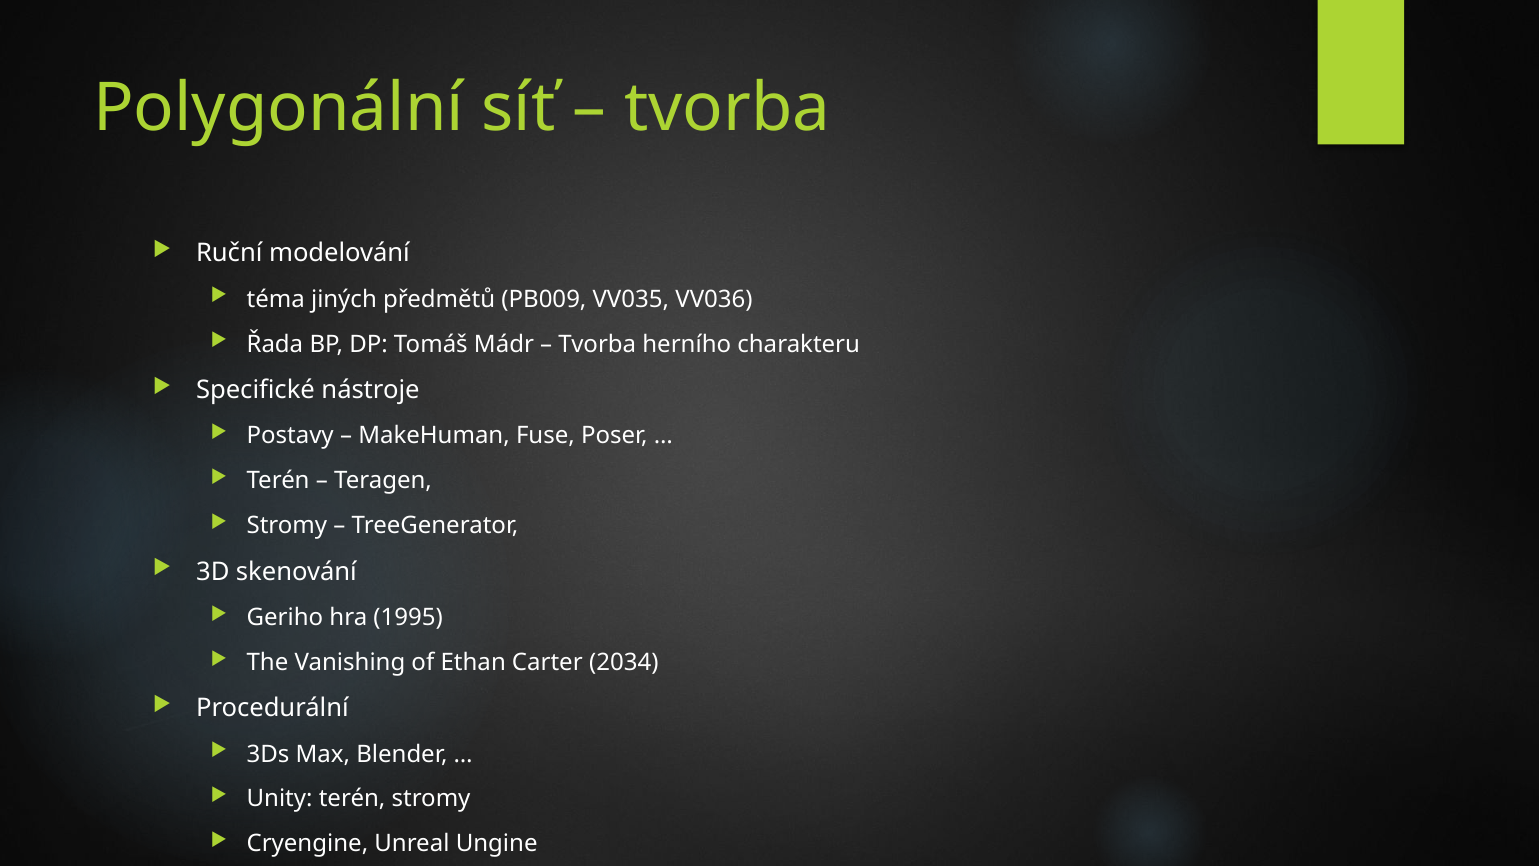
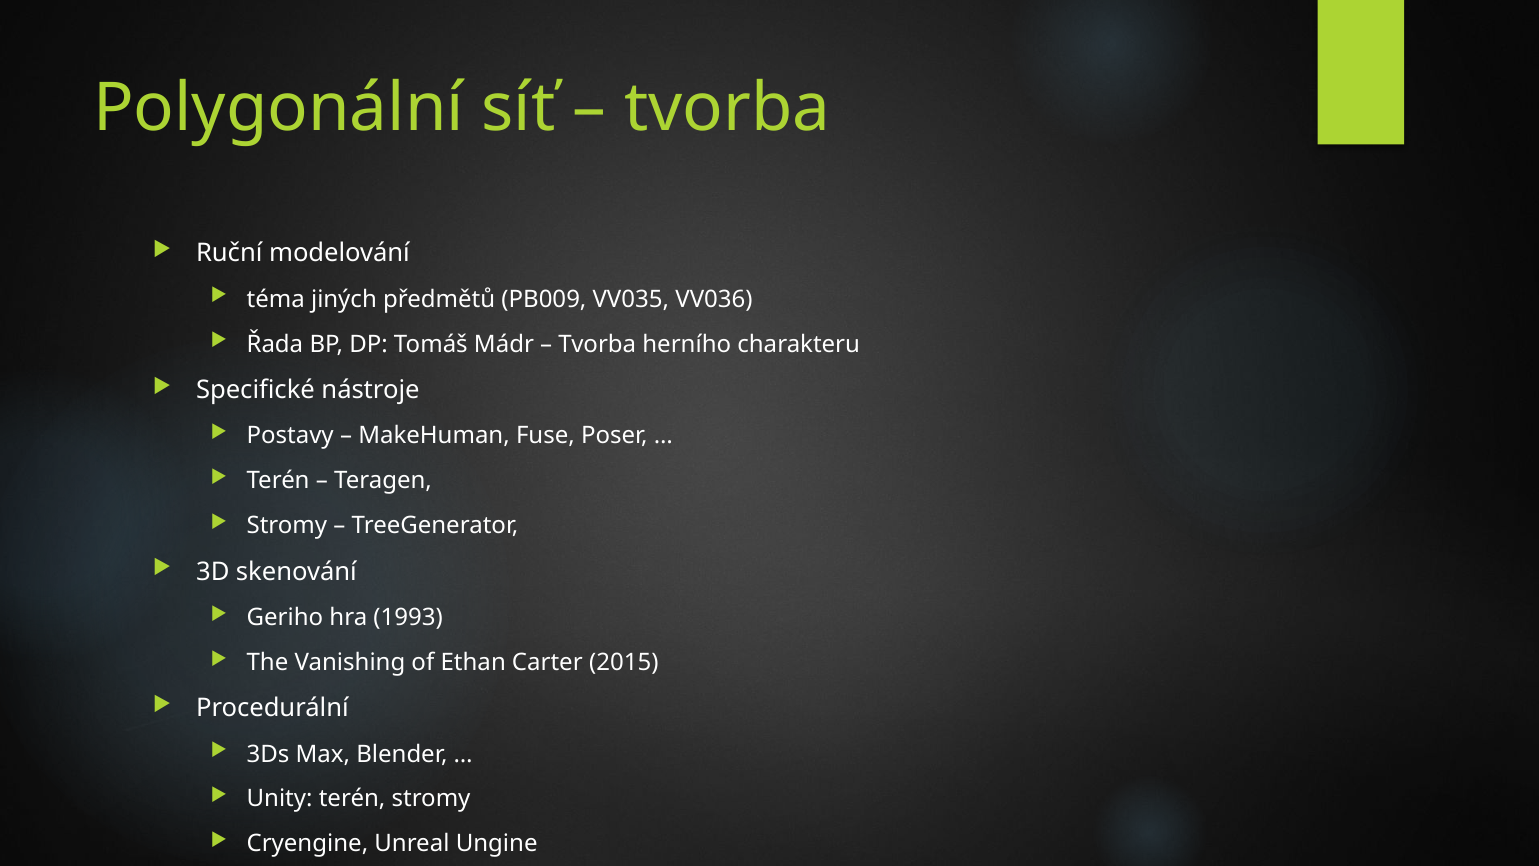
1995: 1995 -> 1993 (408, 617)
2034: 2034 -> 2015 (624, 662)
